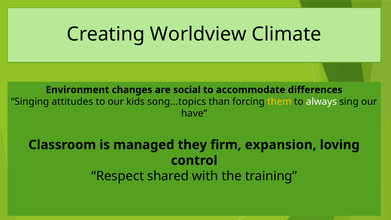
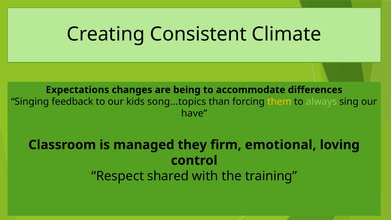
Worldview: Worldview -> Consistent (198, 34)
Environment: Environment -> Expectations (77, 90)
social: social -> being (187, 90)
attitudes: attitudes -> feedback (72, 102)
always colour: white -> light green (321, 102)
expansion: expansion -> emotional (281, 145)
